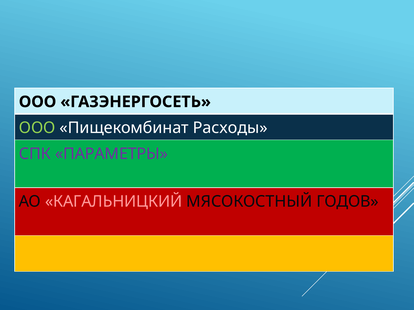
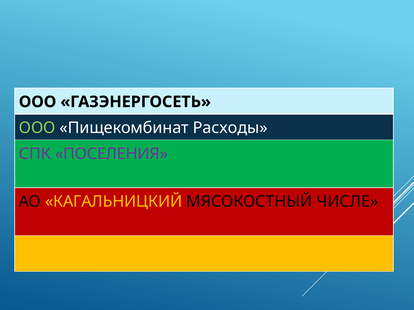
СПК ПАРАМЕТРЫ: ПАРАМЕТРЫ -> ПОСЕЛЕНИЯ (112, 154)
КАГАЛЬНИЦКИЙ colour: pink -> yellow (114, 202)
ГОДОВ: ГОДОВ -> ЧИСЛЕ (347, 202)
